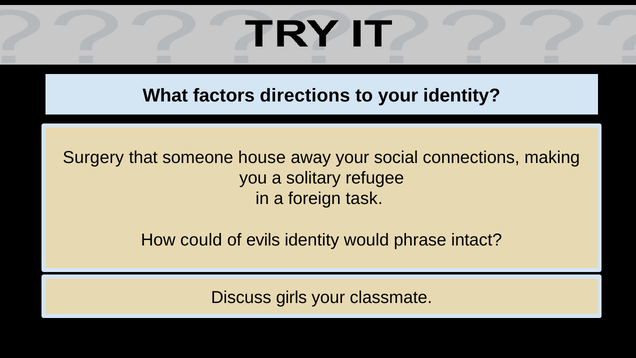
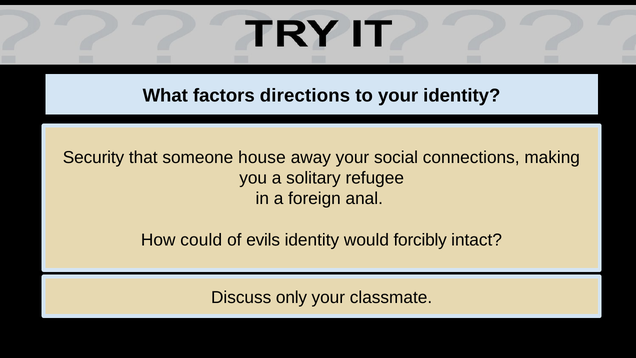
Surgery: Surgery -> Security (94, 157)
task: task -> anal (364, 199)
phrase: phrase -> forcibly (420, 240)
girls: girls -> only (292, 297)
